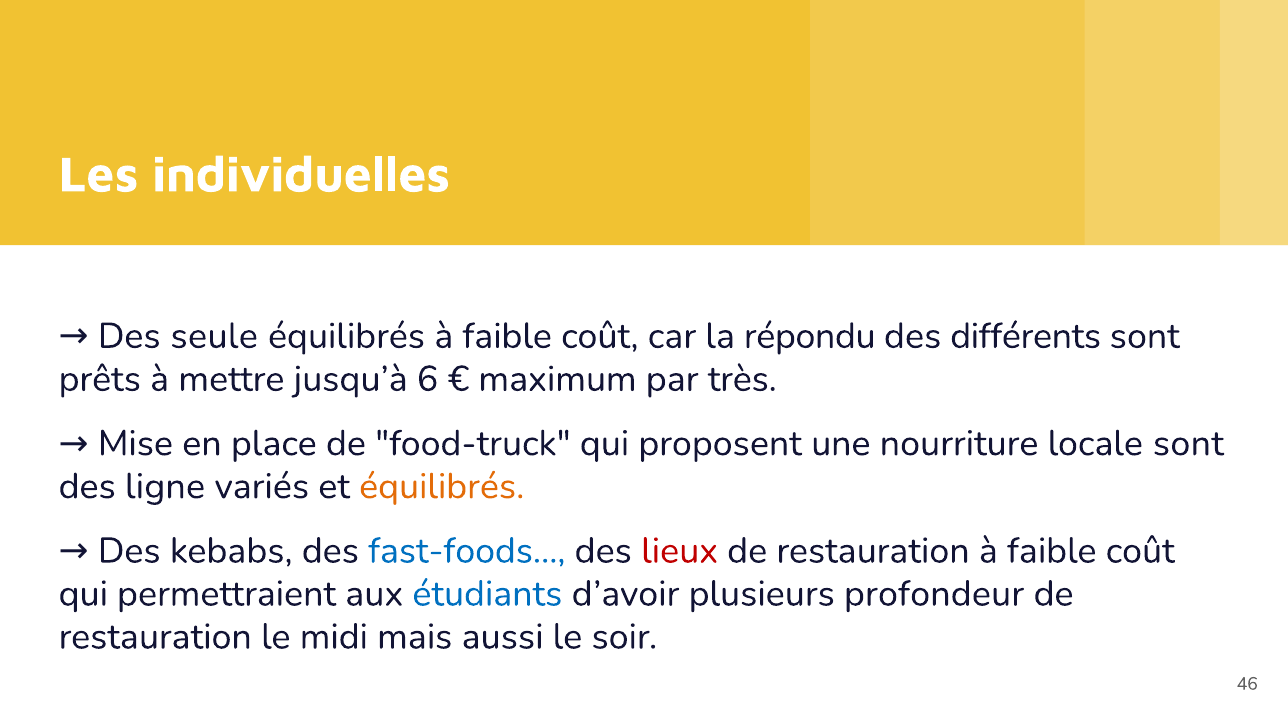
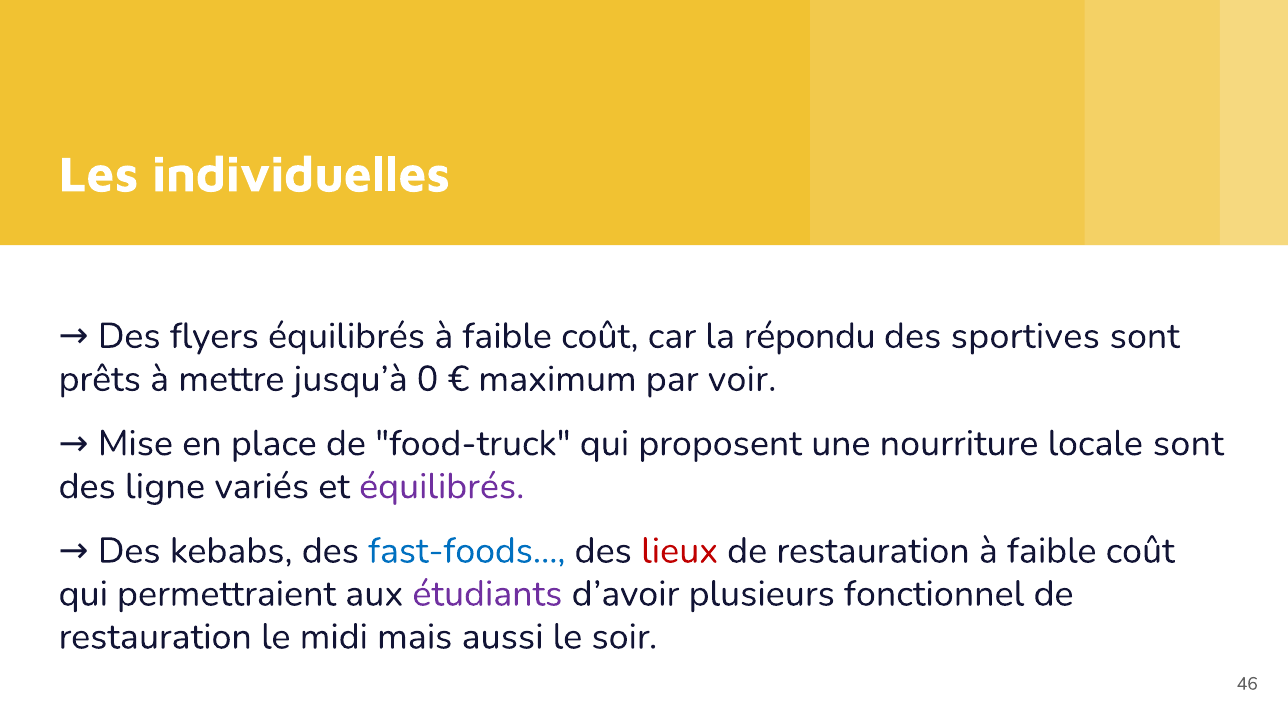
seule: seule -> flyers (214, 336)
différents: différents -> sportives (1025, 336)
6: 6 -> 0 (428, 379)
très: très -> voir (742, 379)
équilibrés colour: orange -> purple (442, 487)
étudiants colour: blue -> purple (487, 594)
profondeur: profondeur -> fonctionnel (934, 594)
